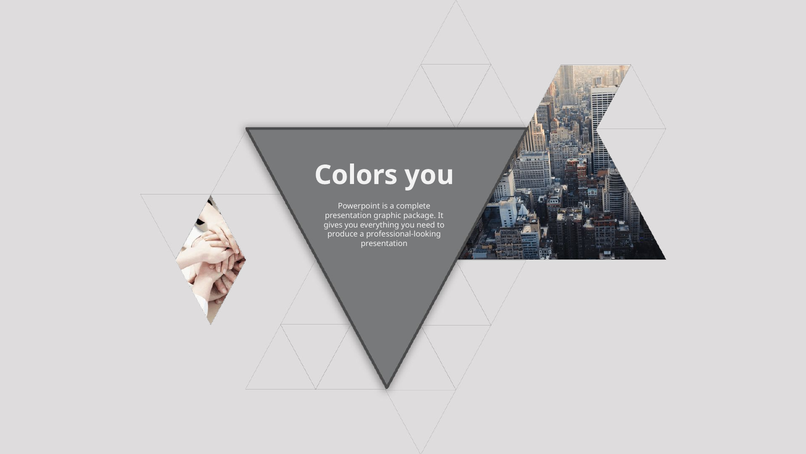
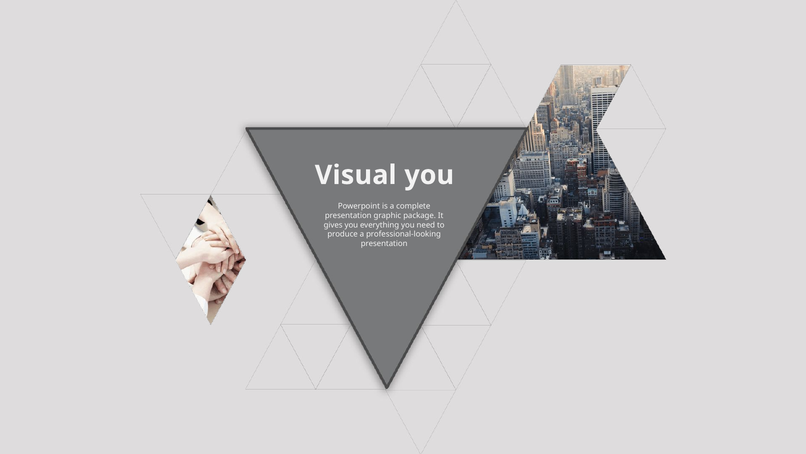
Colors: Colors -> Visual (356, 175)
